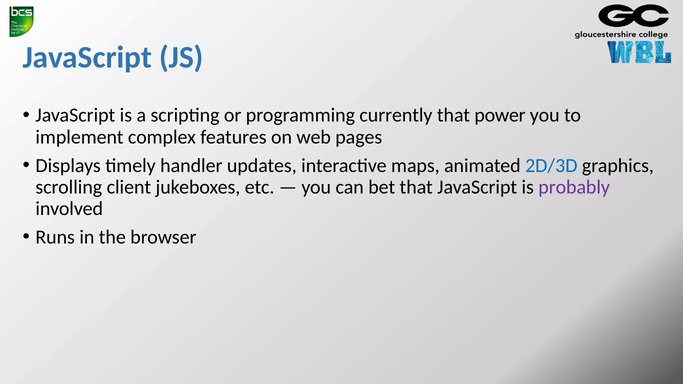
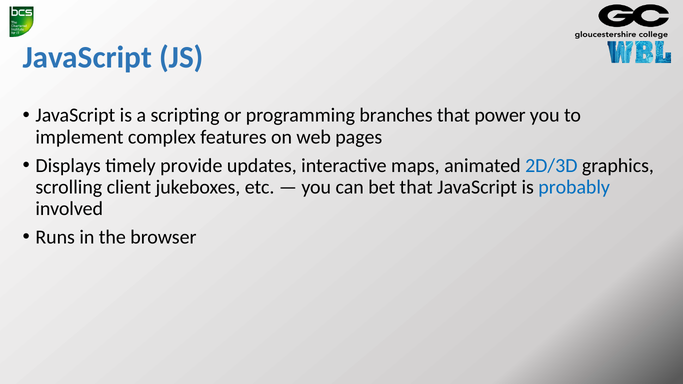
currently: currently -> branches (396, 115)
handler: handler -> provide (191, 166)
probably colour: purple -> blue (574, 187)
